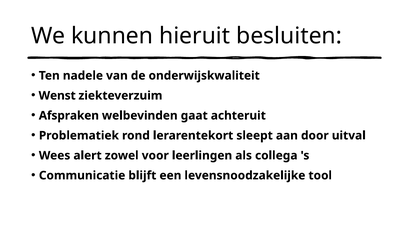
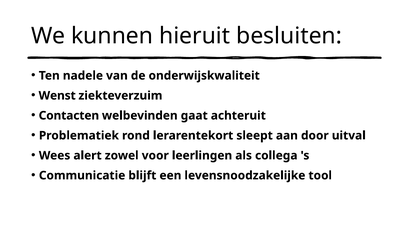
Afspraken: Afspraken -> Contacten (69, 116)
